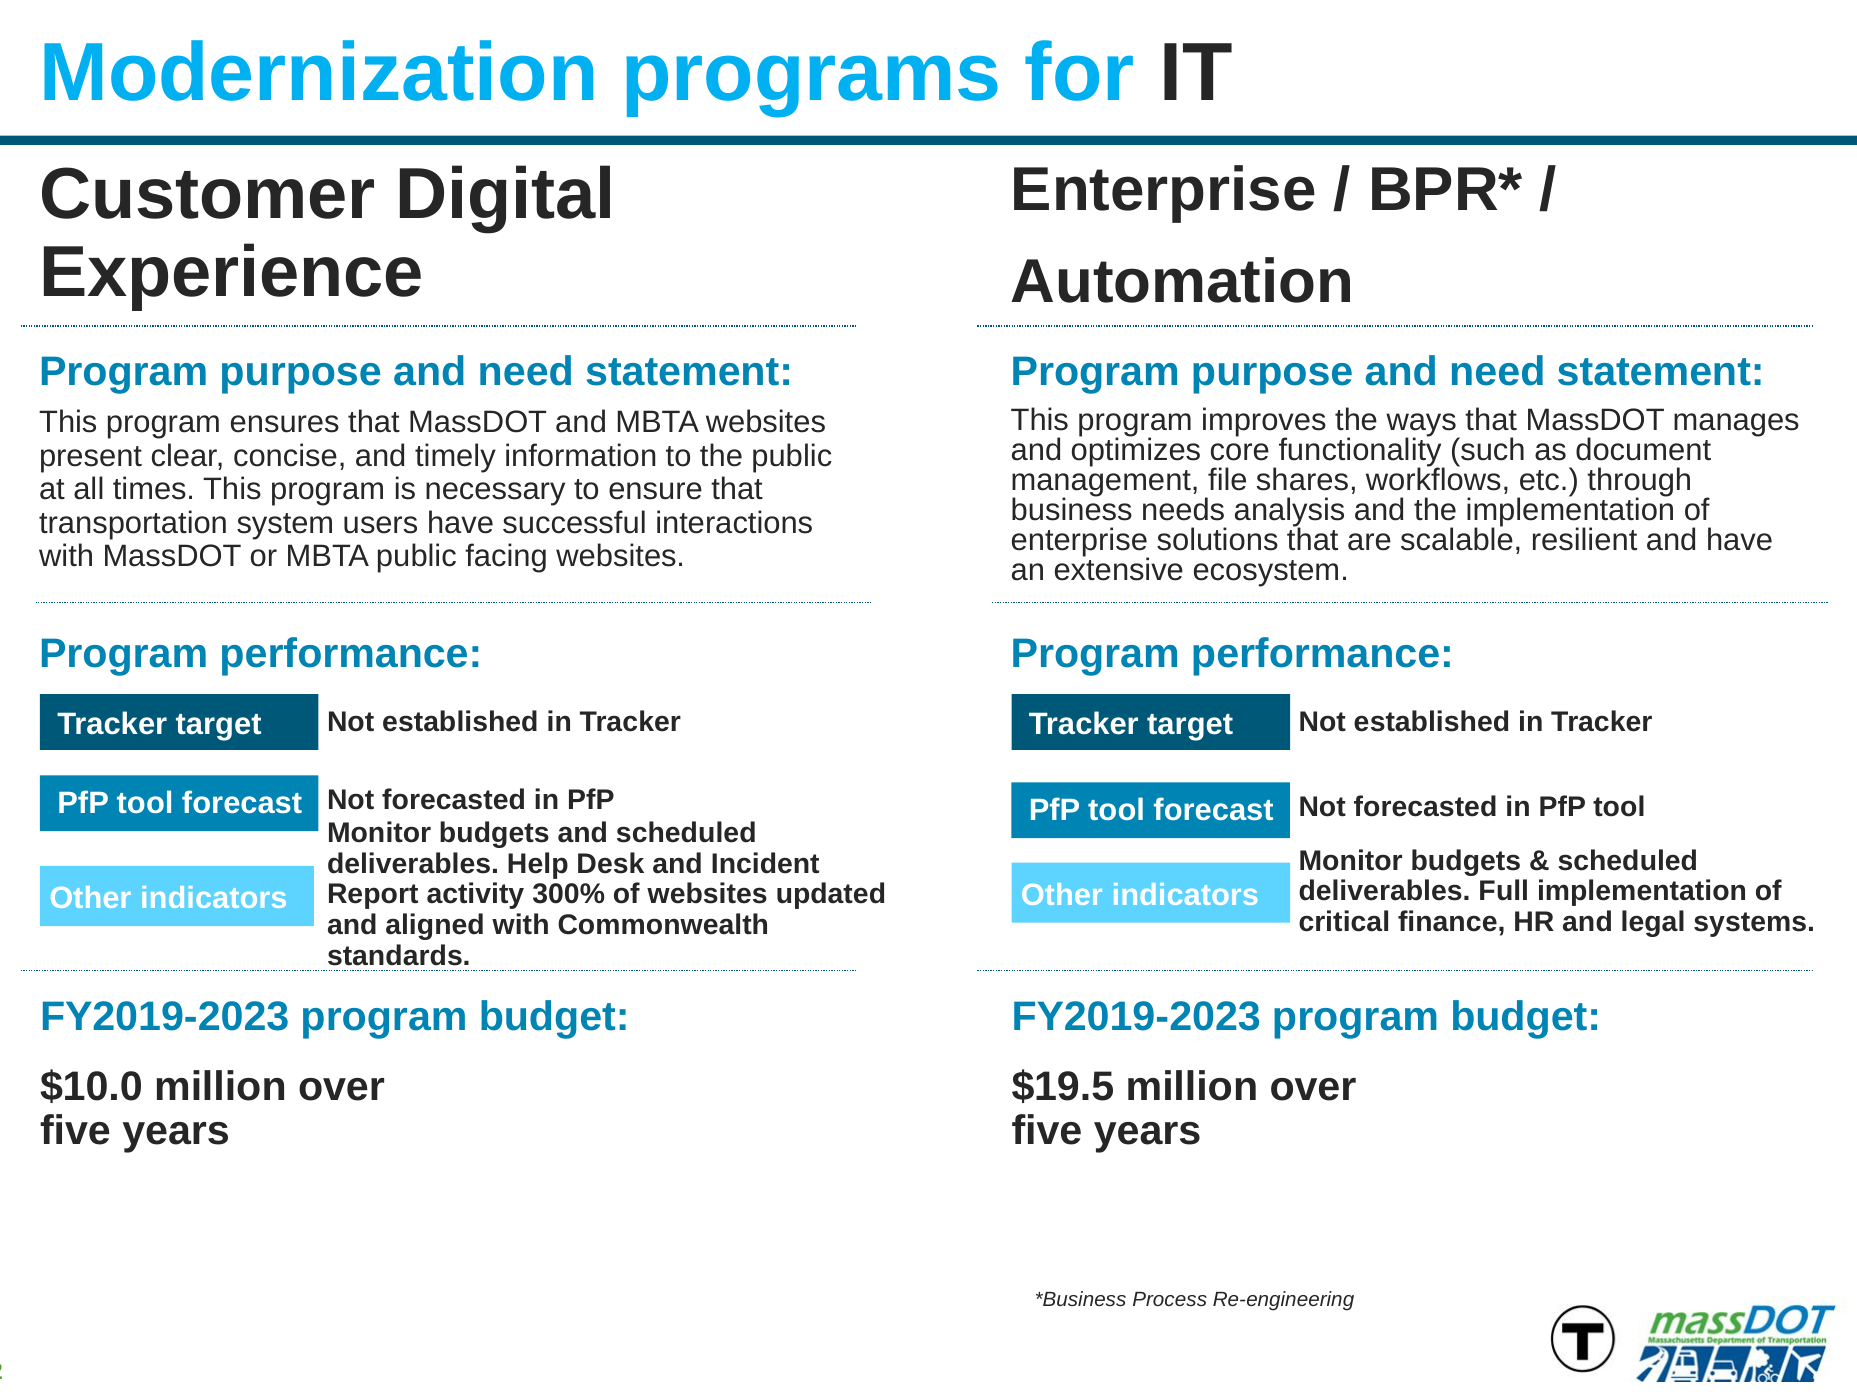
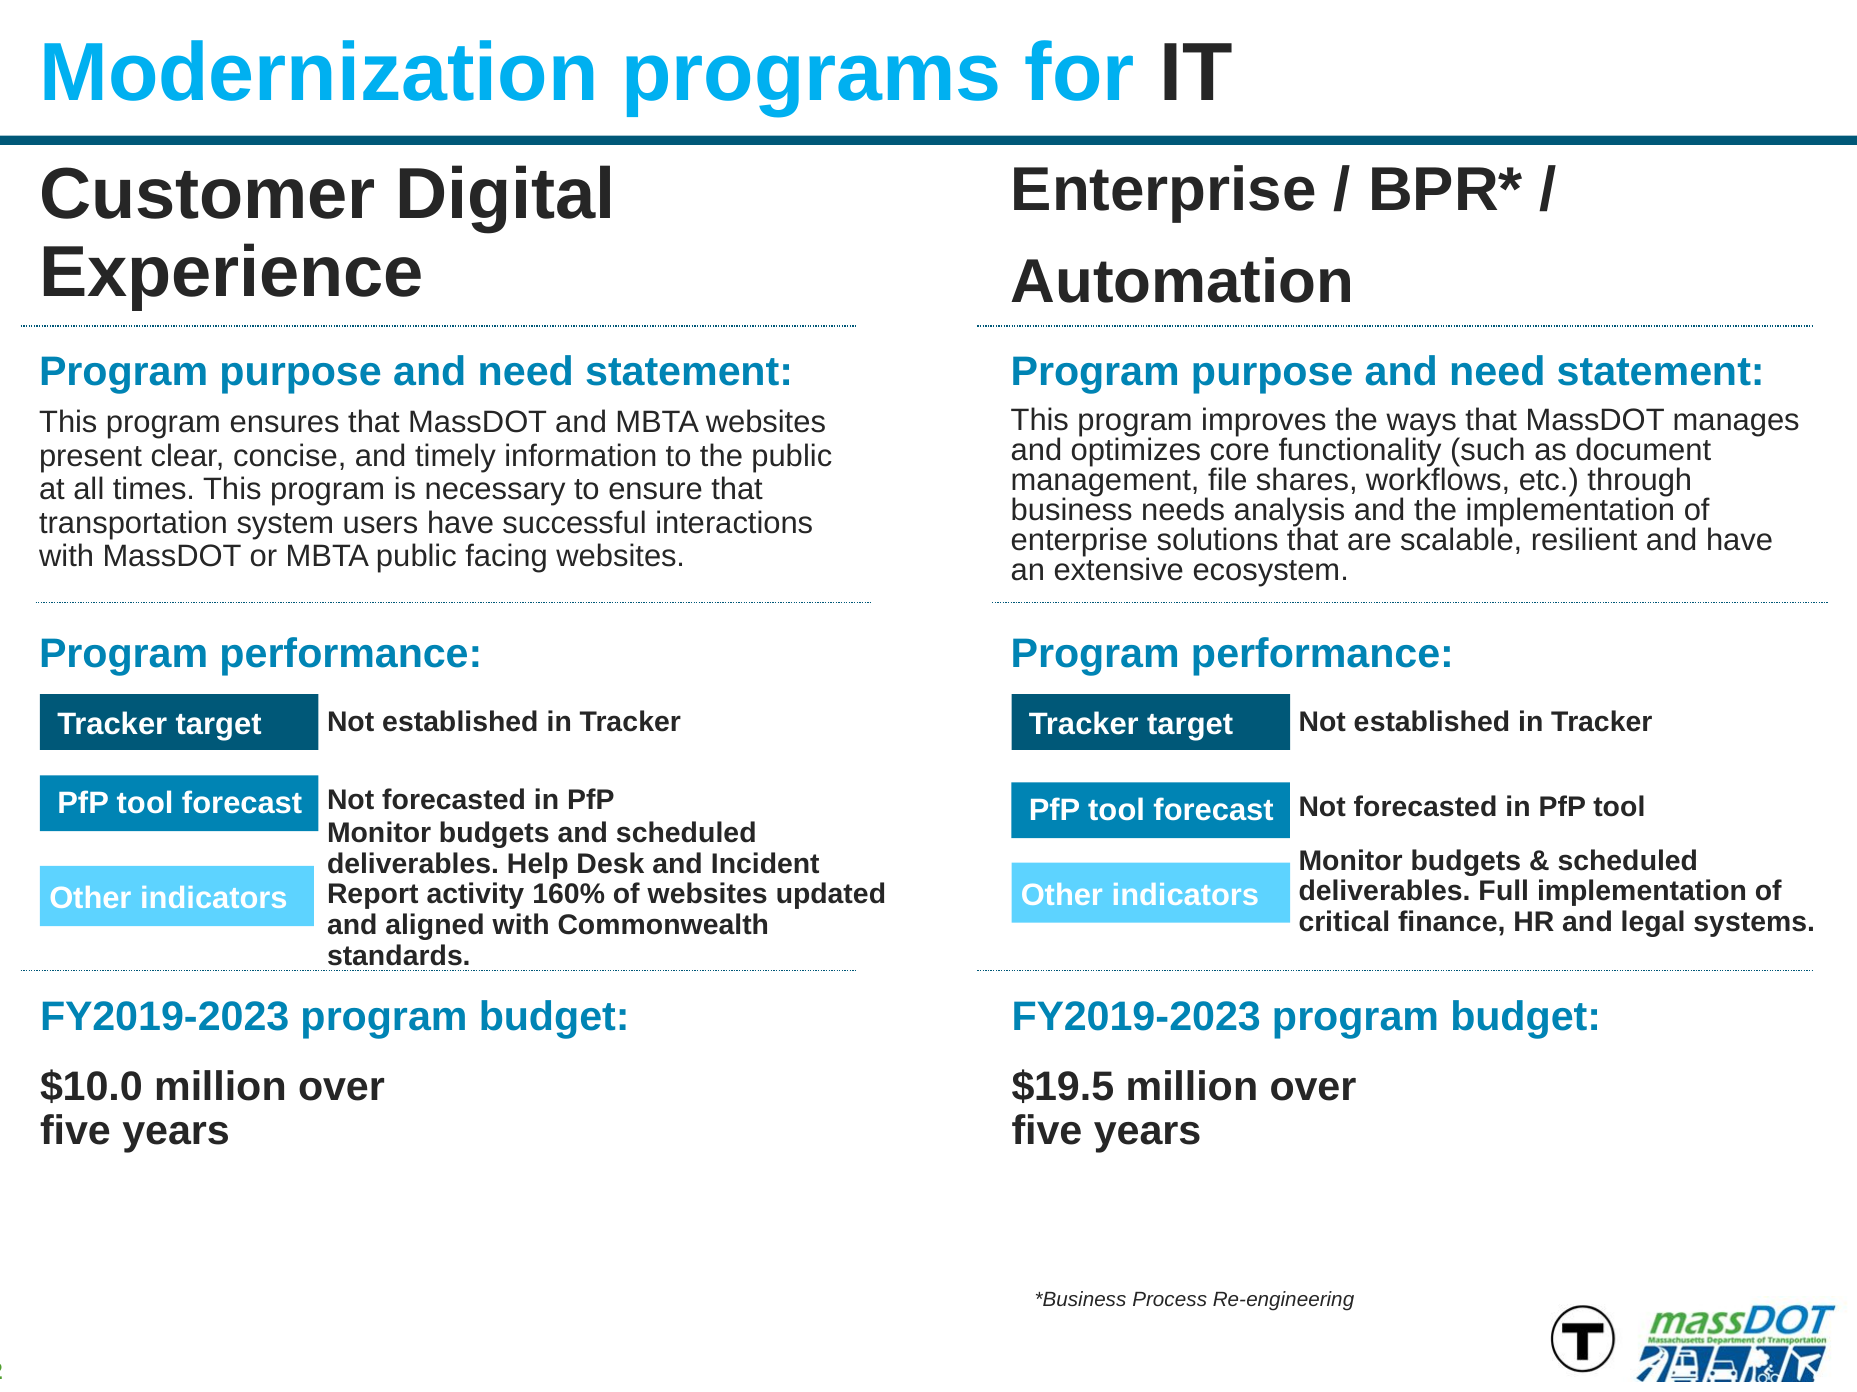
300%: 300% -> 160% (569, 895)
